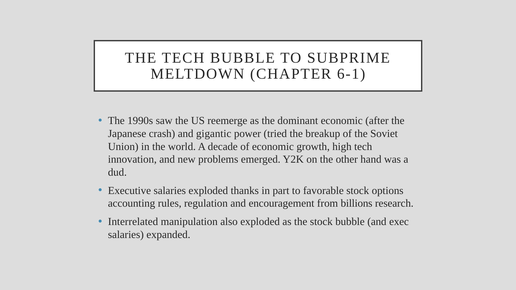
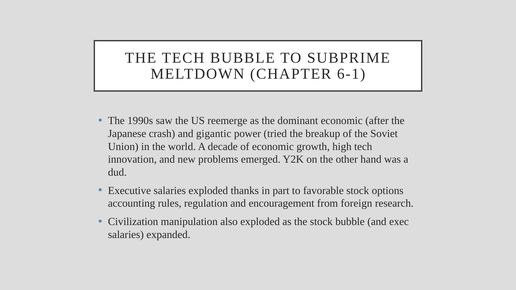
billions: billions -> foreign (356, 204)
Interrelated: Interrelated -> Civilization (133, 222)
